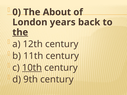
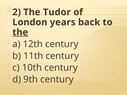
0: 0 -> 2 (17, 12)
About: About -> Tudor (57, 12)
10th underline: present -> none (32, 68)
